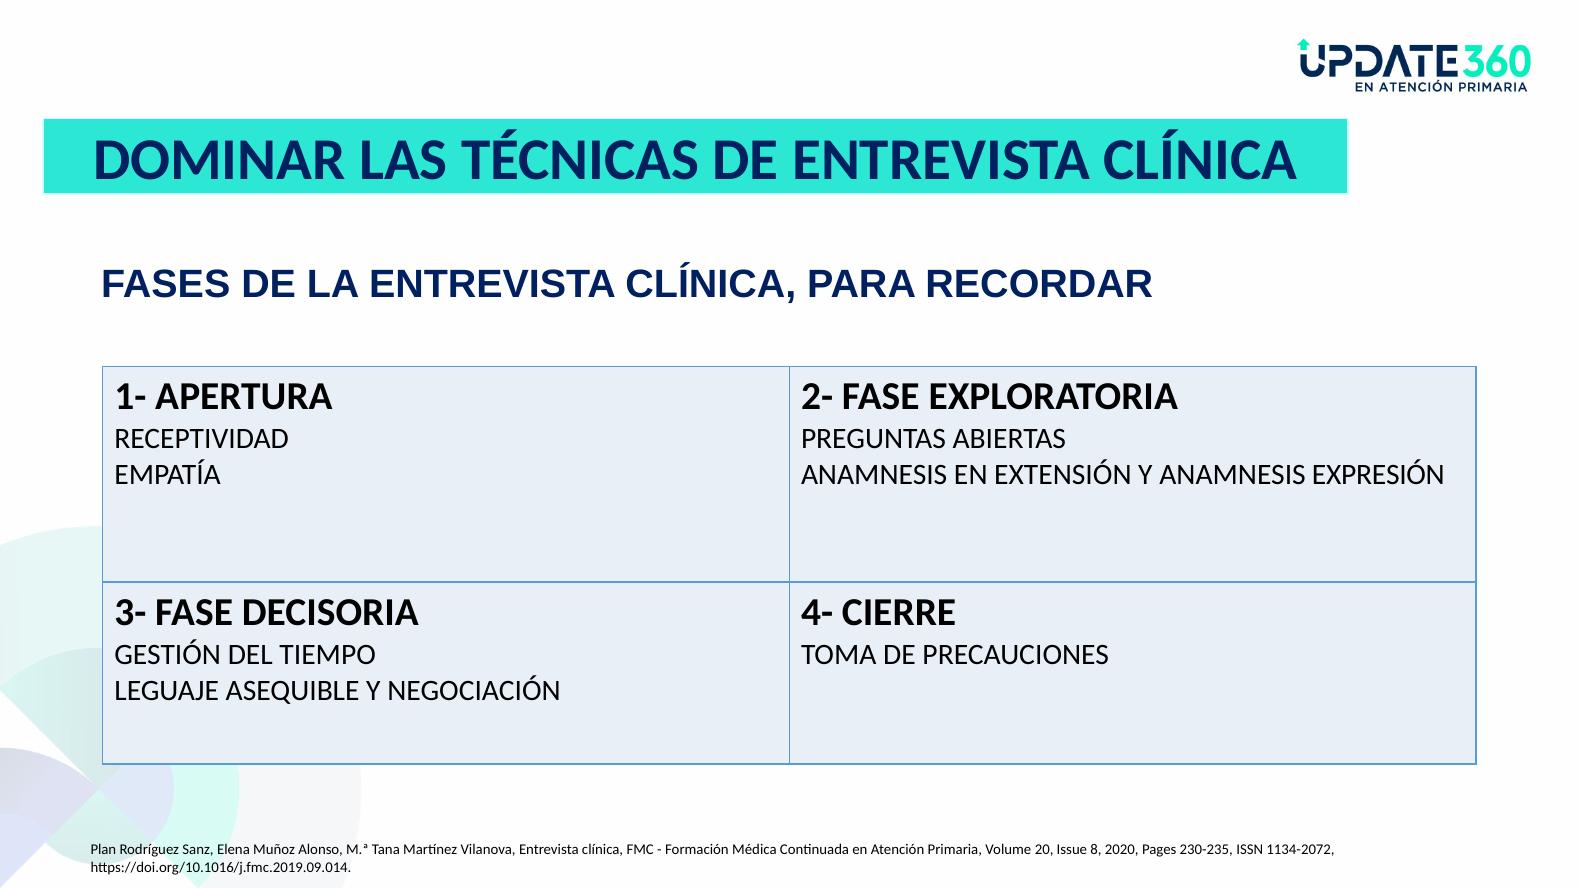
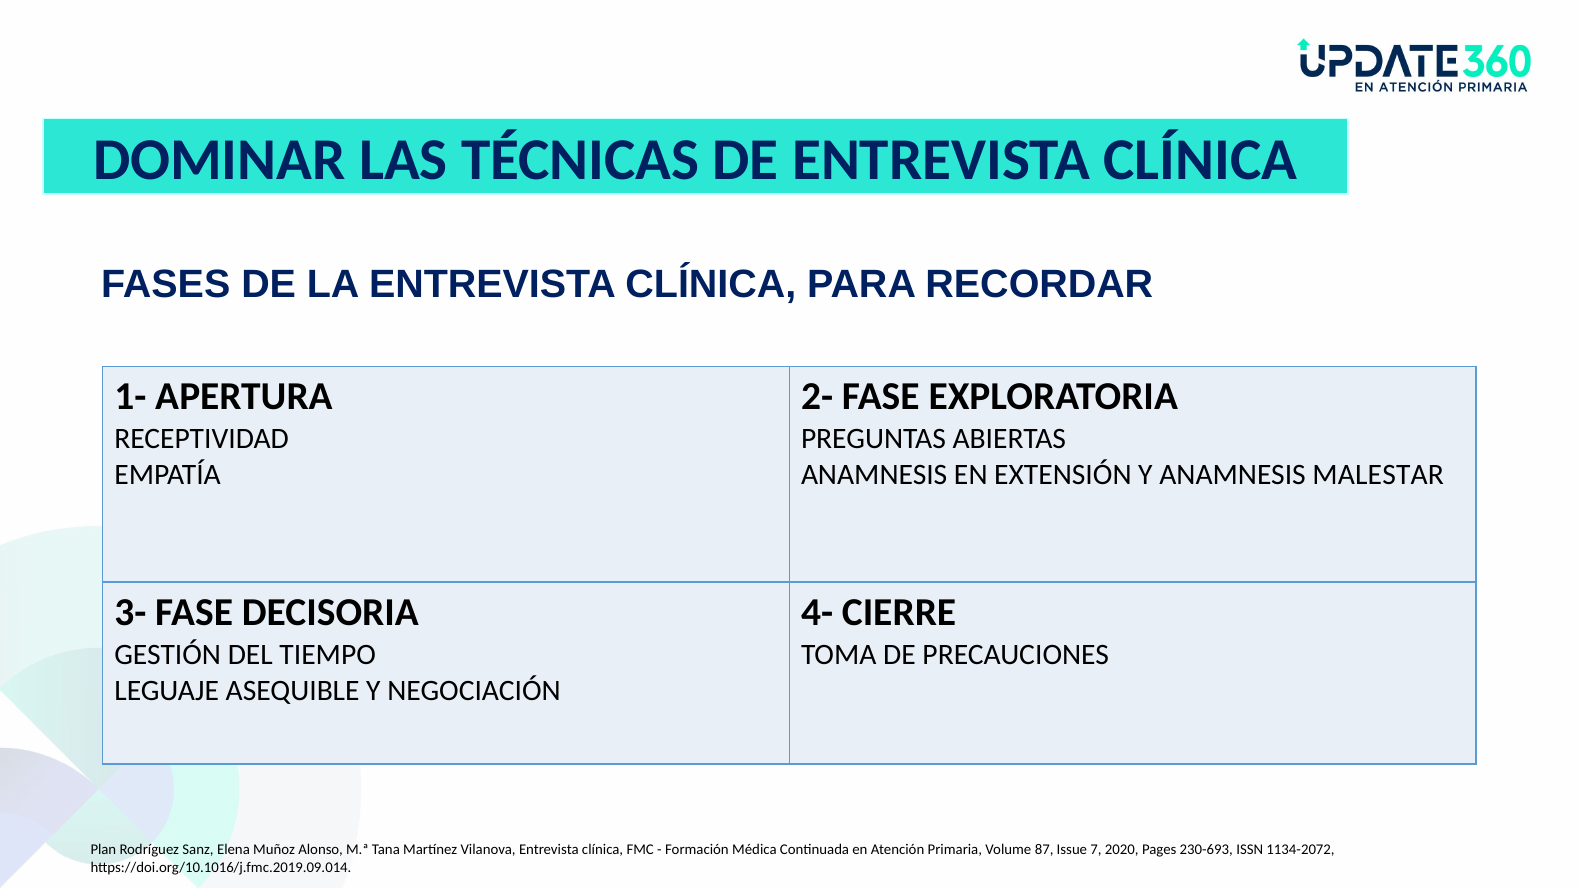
EXPRESIÓN: EXPRESIÓN -> MALESTAR (1378, 475)
20: 20 -> 87 (1044, 849)
8: 8 -> 7 (1096, 849)
230-235: 230-235 -> 230-693 (1206, 849)
